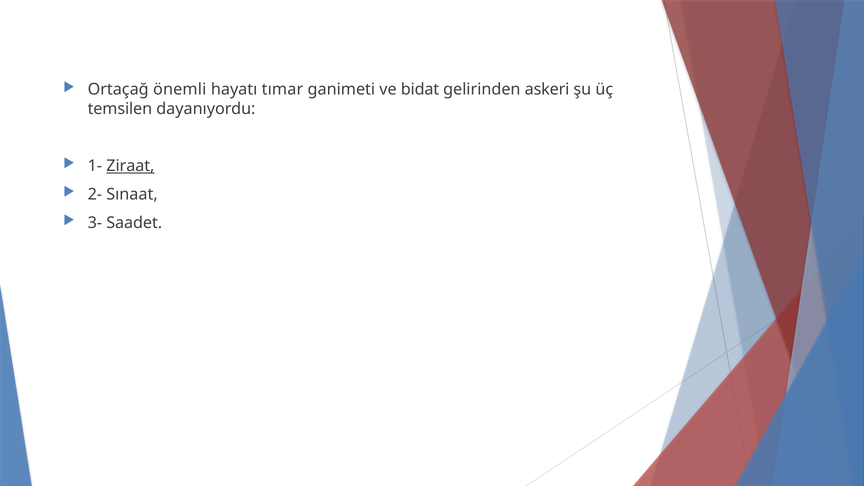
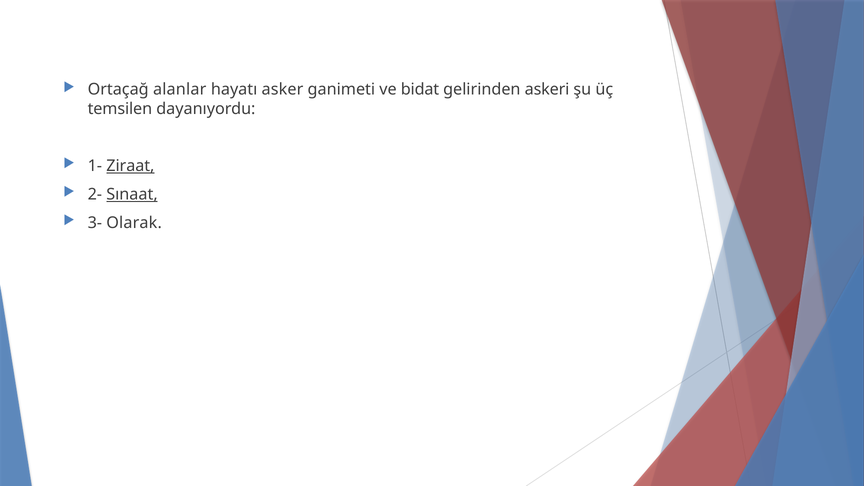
önemli: önemli -> alanlar (180, 90)
tımar: tımar -> asker (282, 90)
Sınaat underline: none -> present (132, 194)
Saadet: Saadet -> Olarak (134, 223)
